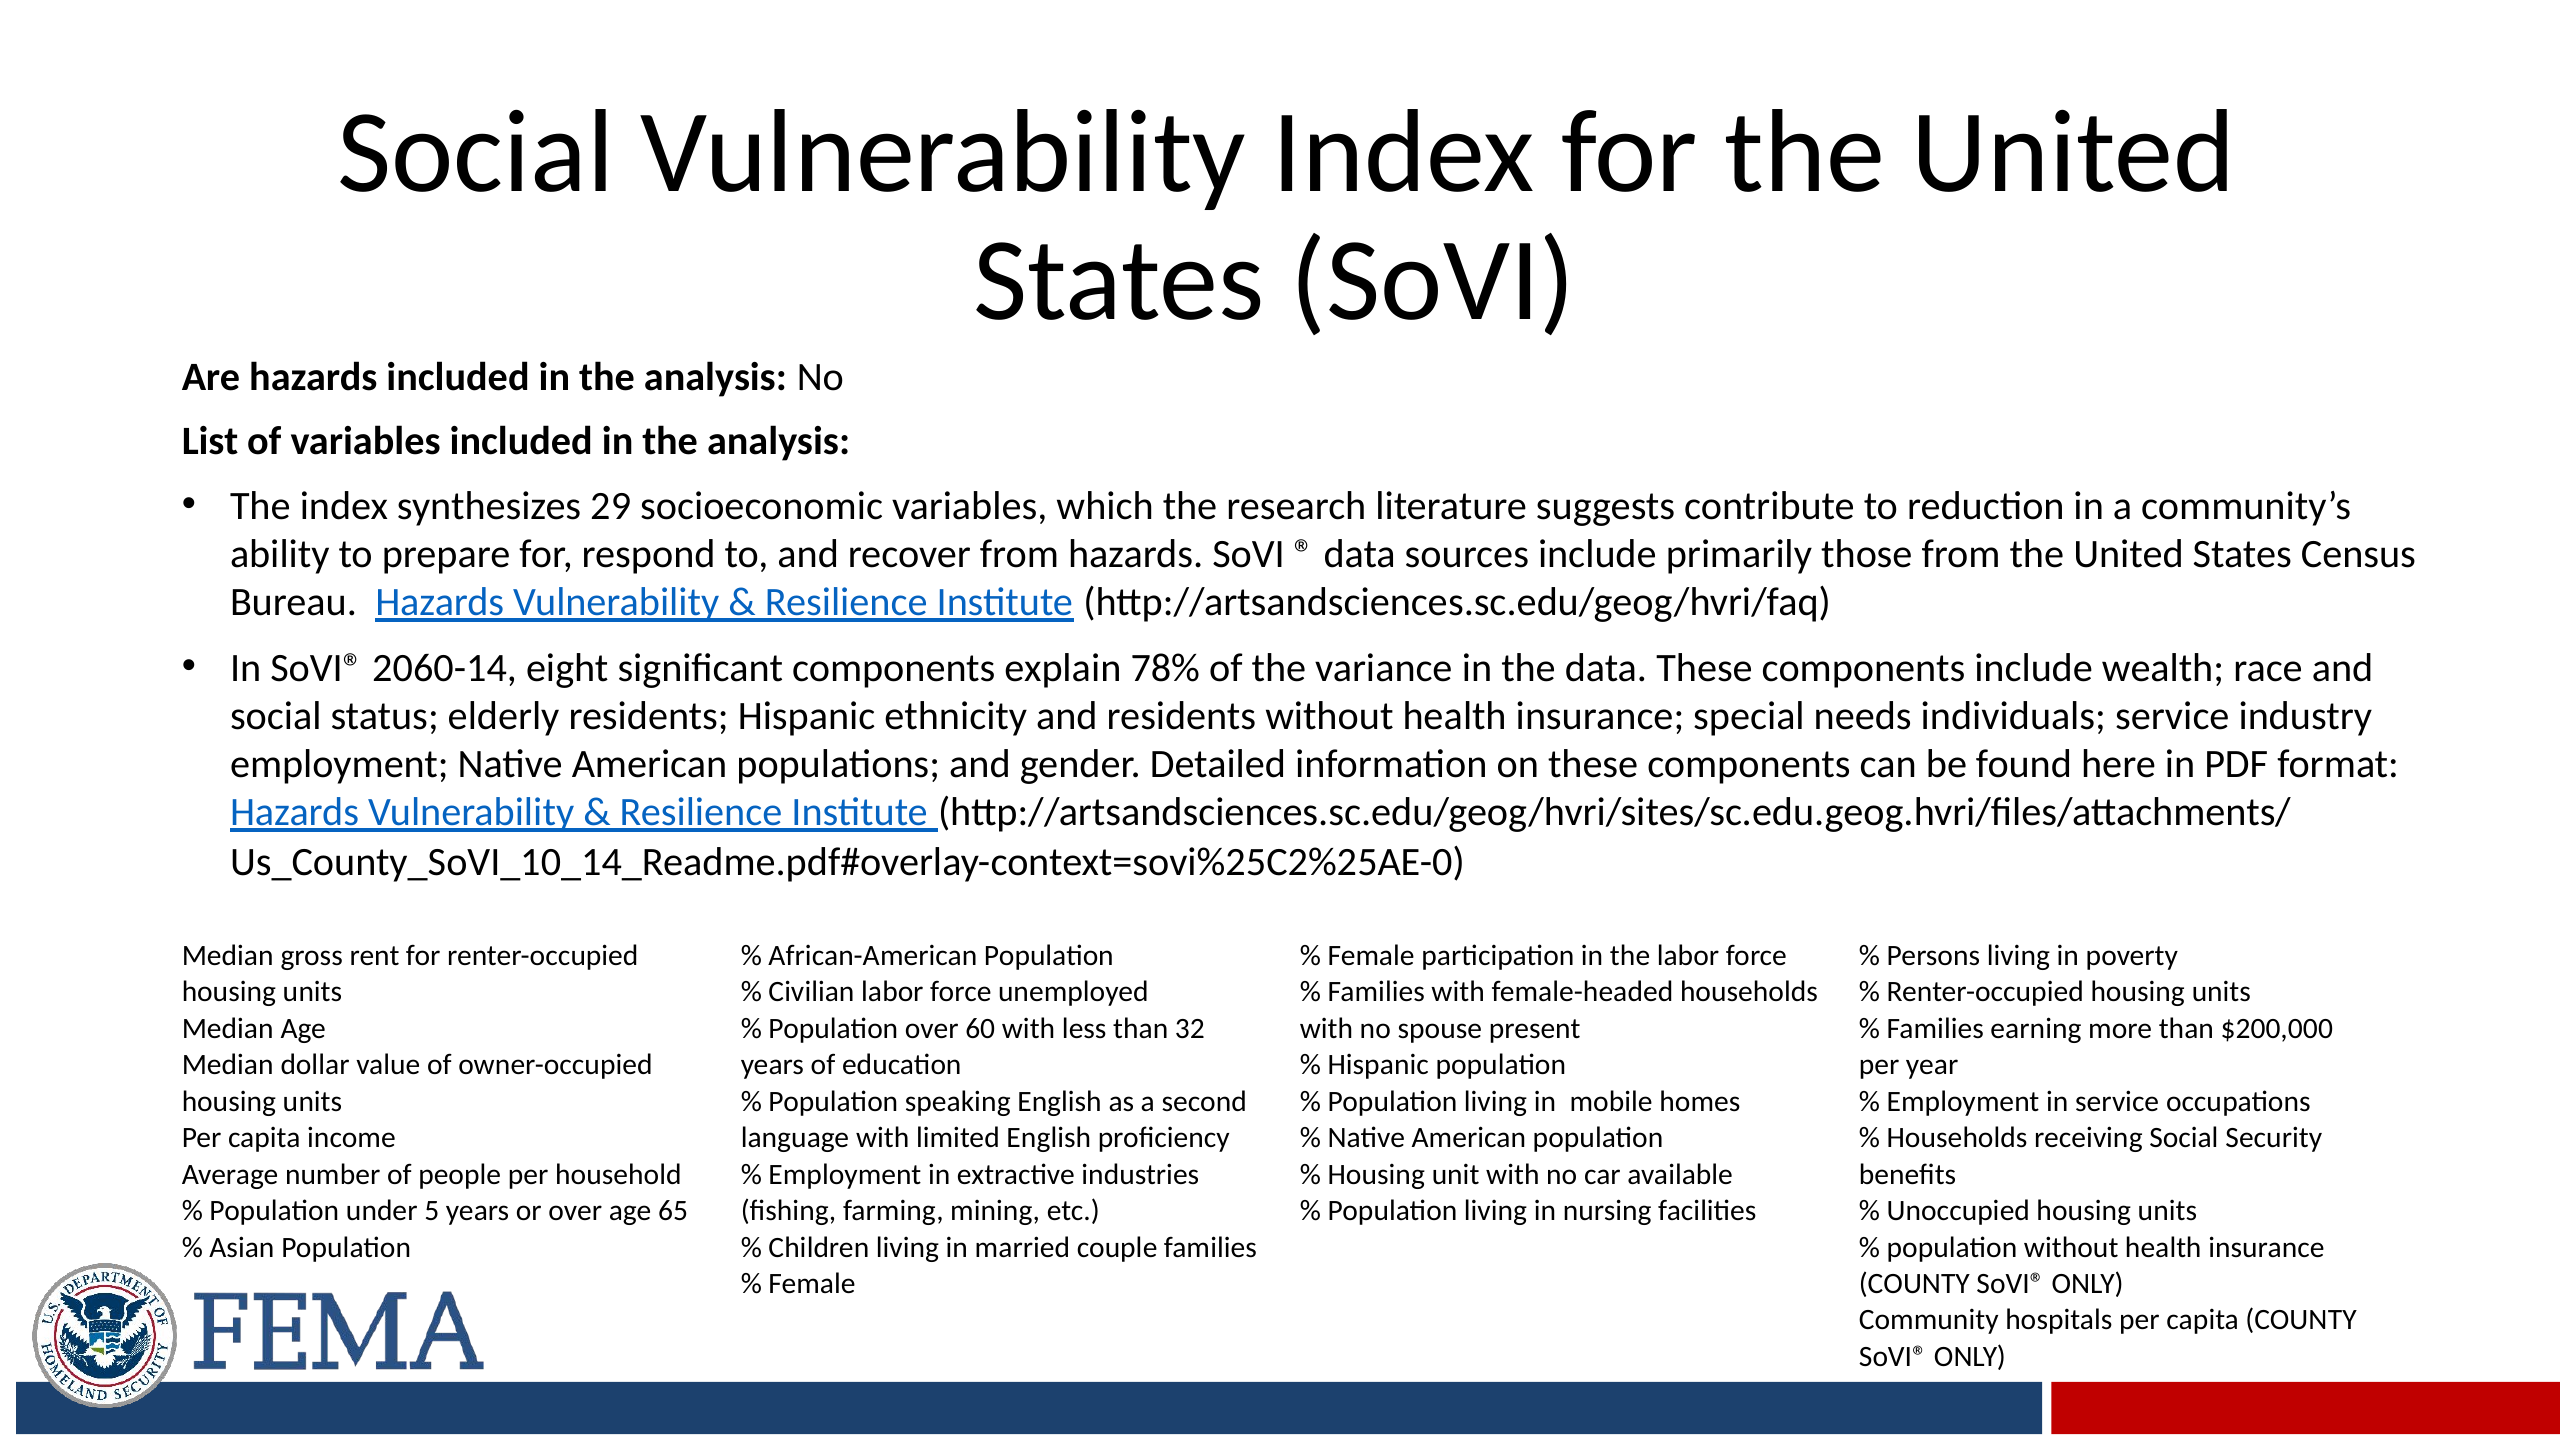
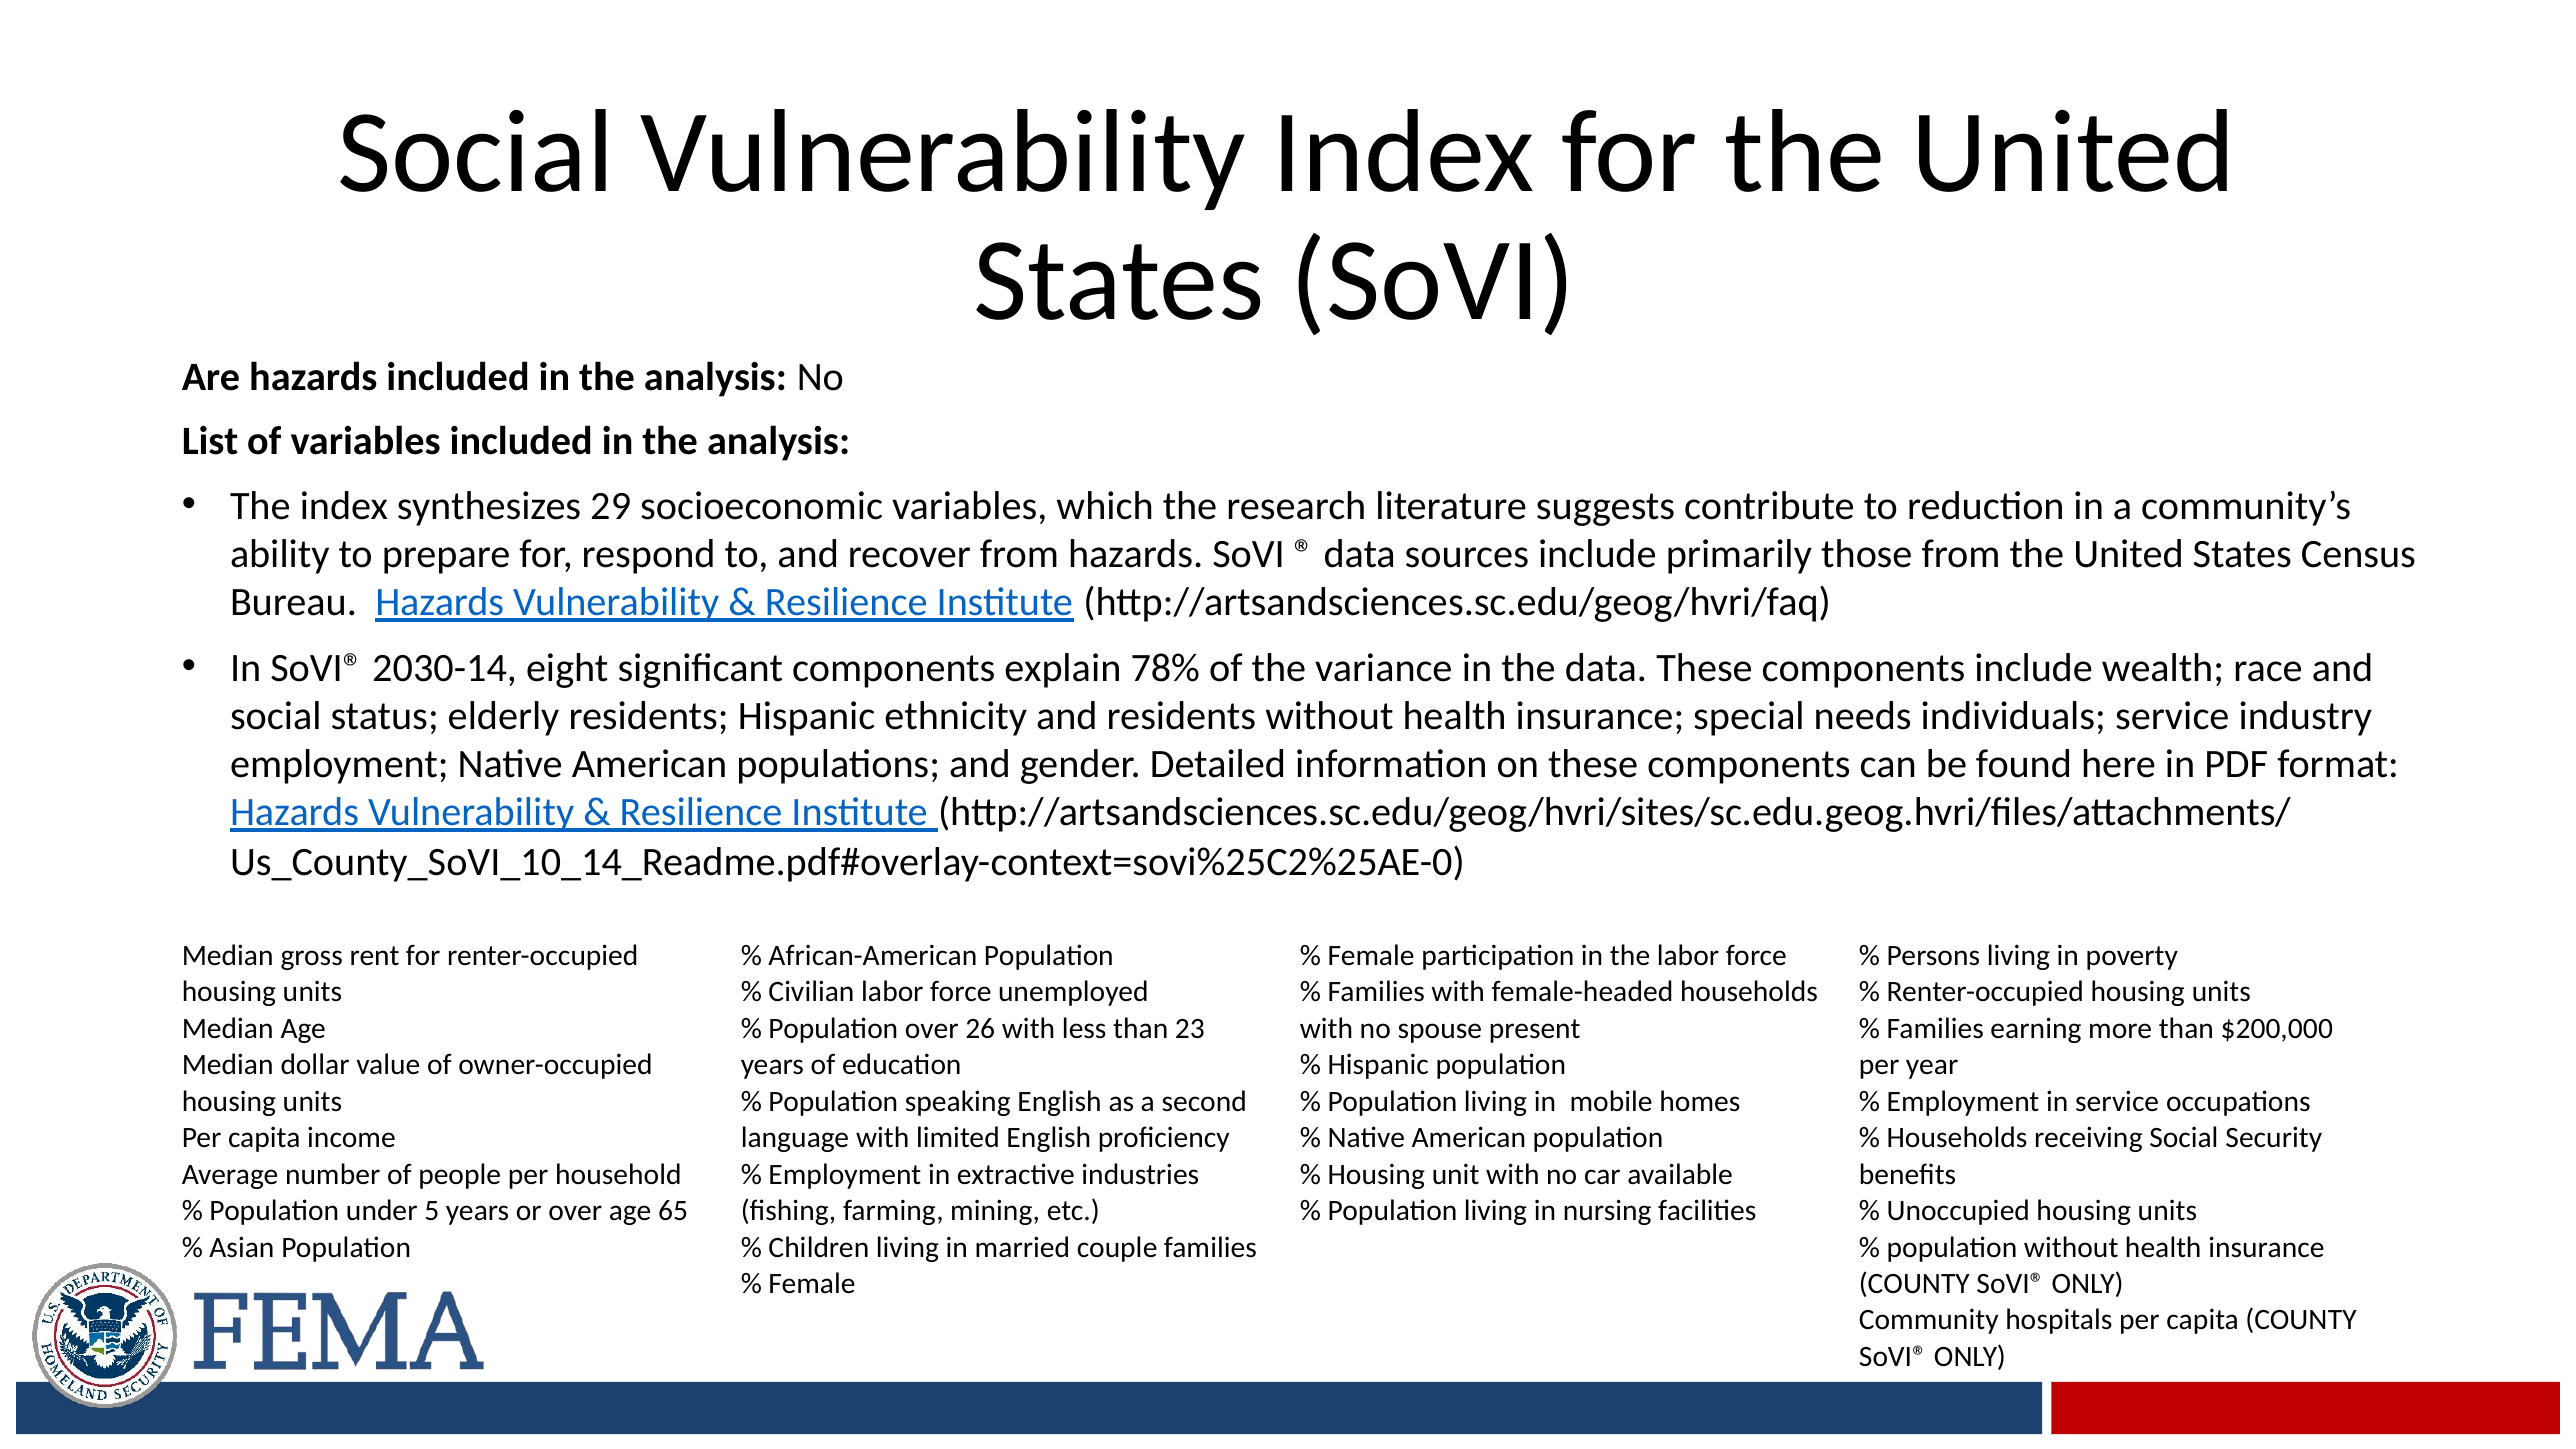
2060-14: 2060-14 -> 2030-14 (445, 668)
60: 60 -> 26 (980, 1029)
32: 32 -> 23 (1190, 1029)
